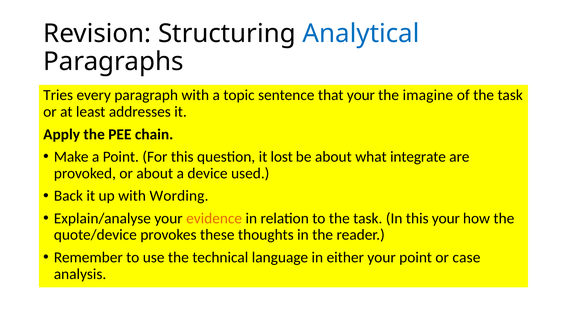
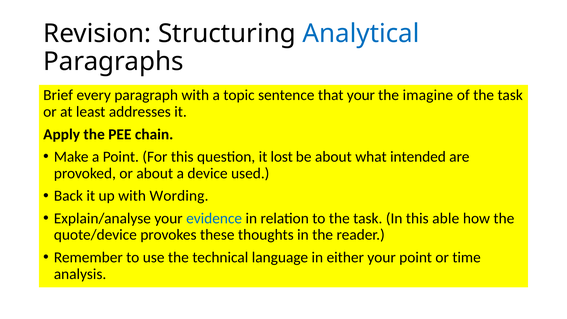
Tries: Tries -> Brief (58, 95)
integrate: integrate -> intended (418, 157)
evidence colour: orange -> blue (214, 218)
this your: your -> able (446, 218)
case: case -> time (467, 257)
